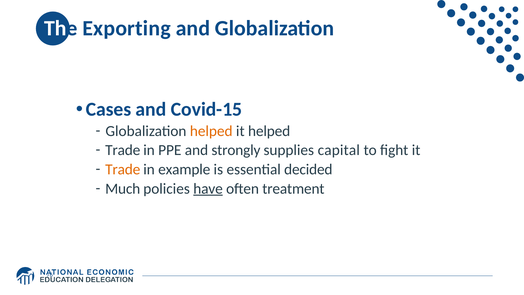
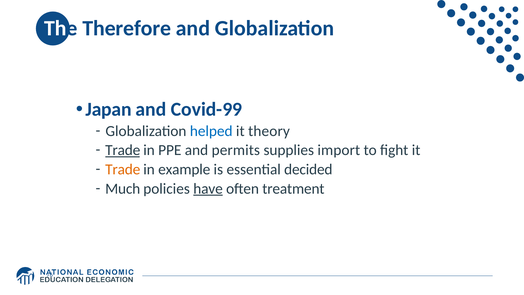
Exporting: Exporting -> Therefore (127, 28)
Cases: Cases -> Japan (109, 109)
Covid-15: Covid-15 -> Covid-99 (207, 109)
helped colour: orange -> blue (211, 131)
it helped: helped -> theory (269, 131)
Trade underline: none -> present (123, 150)
strongly: strongly -> permits (236, 150)
capital: capital -> import (339, 150)
